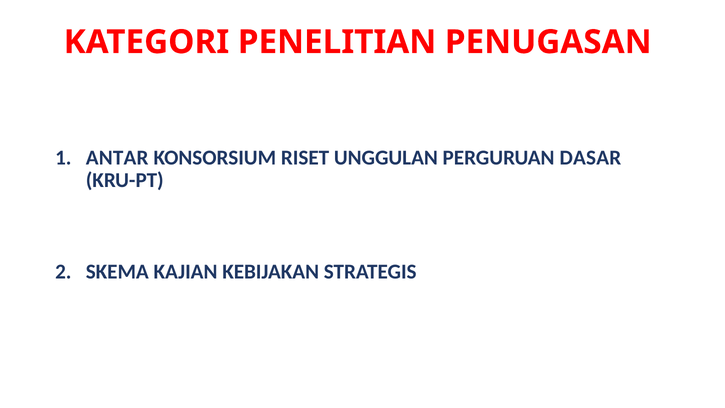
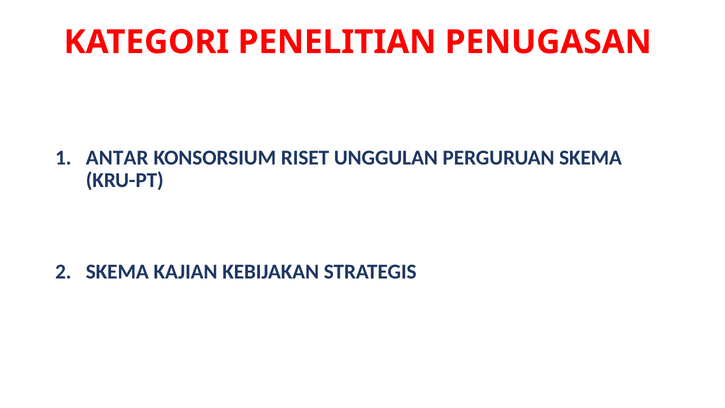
PERGURUAN DASAR: DASAR -> SKEMA (591, 158)
